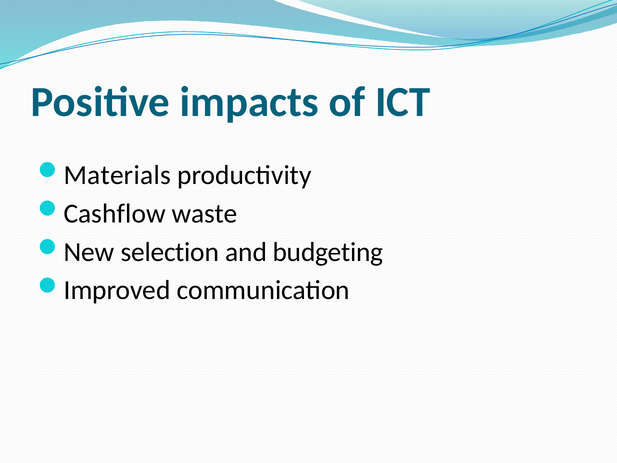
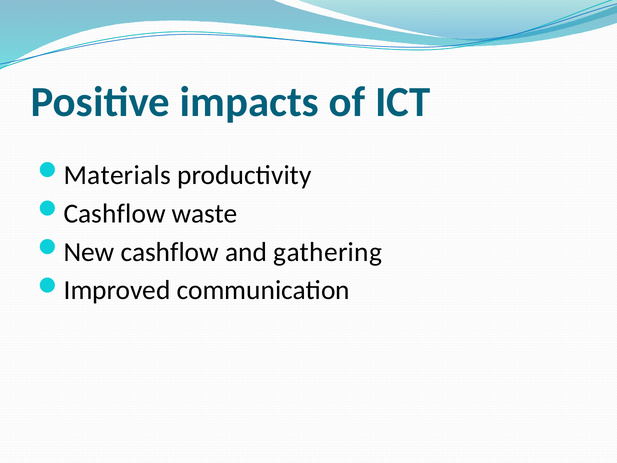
New selection: selection -> cashflow (170, 252)
budgeting: budgeting -> gathering (328, 252)
